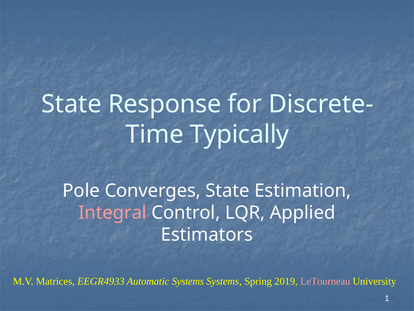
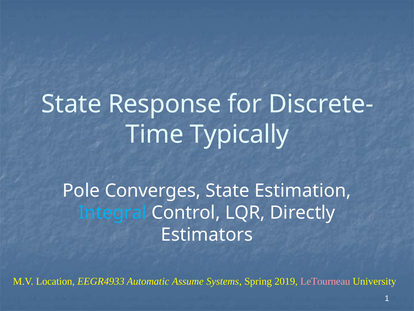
Integral colour: pink -> light blue (113, 212)
Applied: Applied -> Directly (303, 212)
Matrices: Matrices -> Location (55, 281)
Automatic Systems: Systems -> Assume (188, 281)
